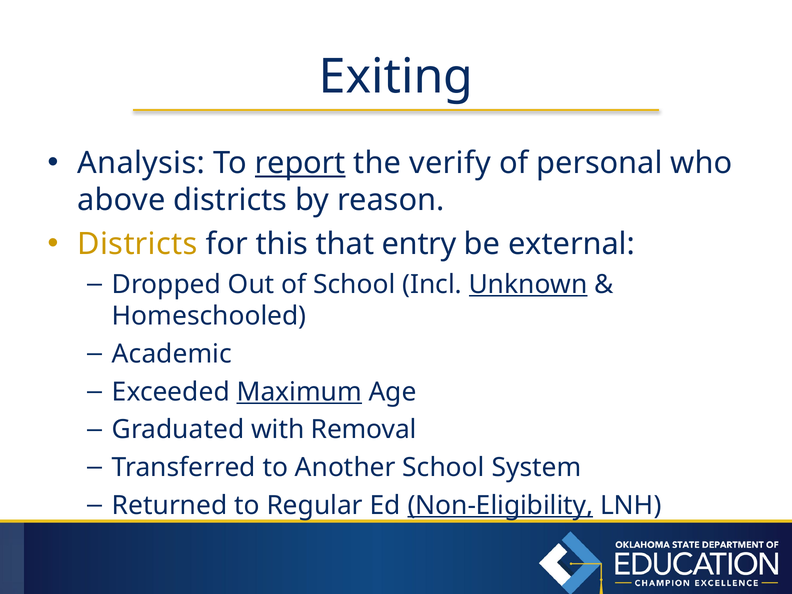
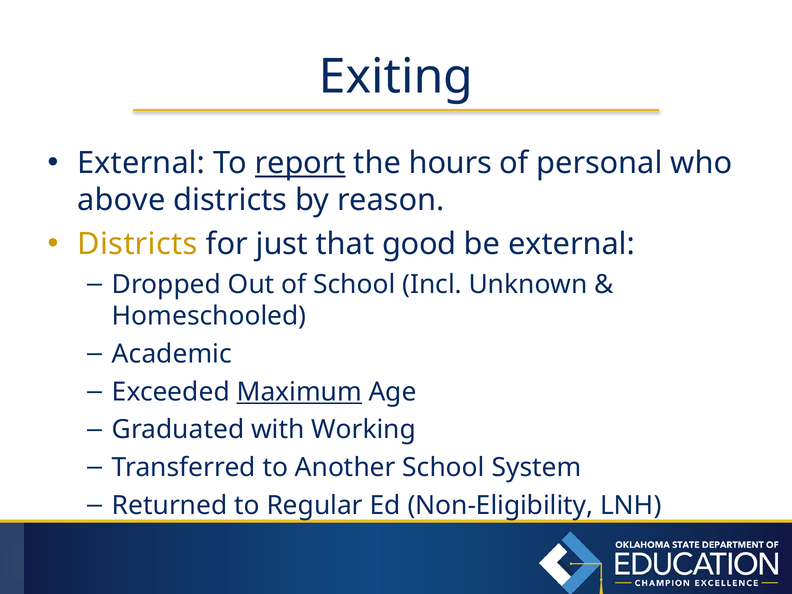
Analysis: Analysis -> External (141, 163)
verify: verify -> hours (450, 163)
this: this -> just (282, 244)
entry: entry -> good (419, 244)
Unknown underline: present -> none (528, 284)
Removal: Removal -> Working (364, 430)
Non-Eligibility underline: present -> none (500, 505)
